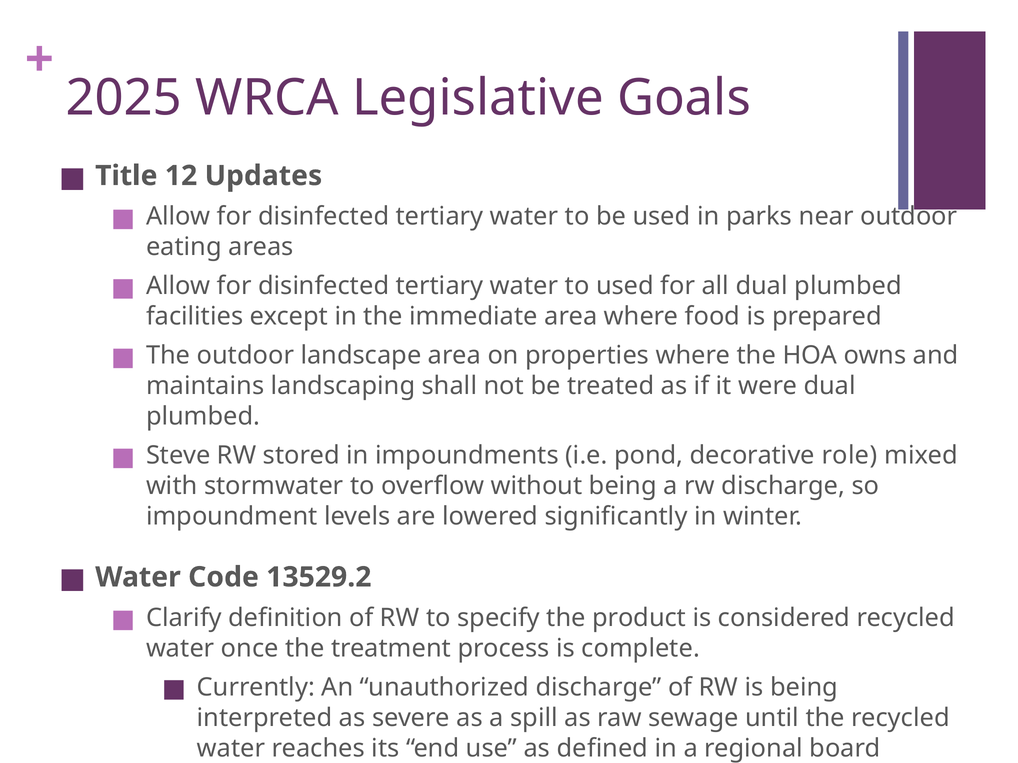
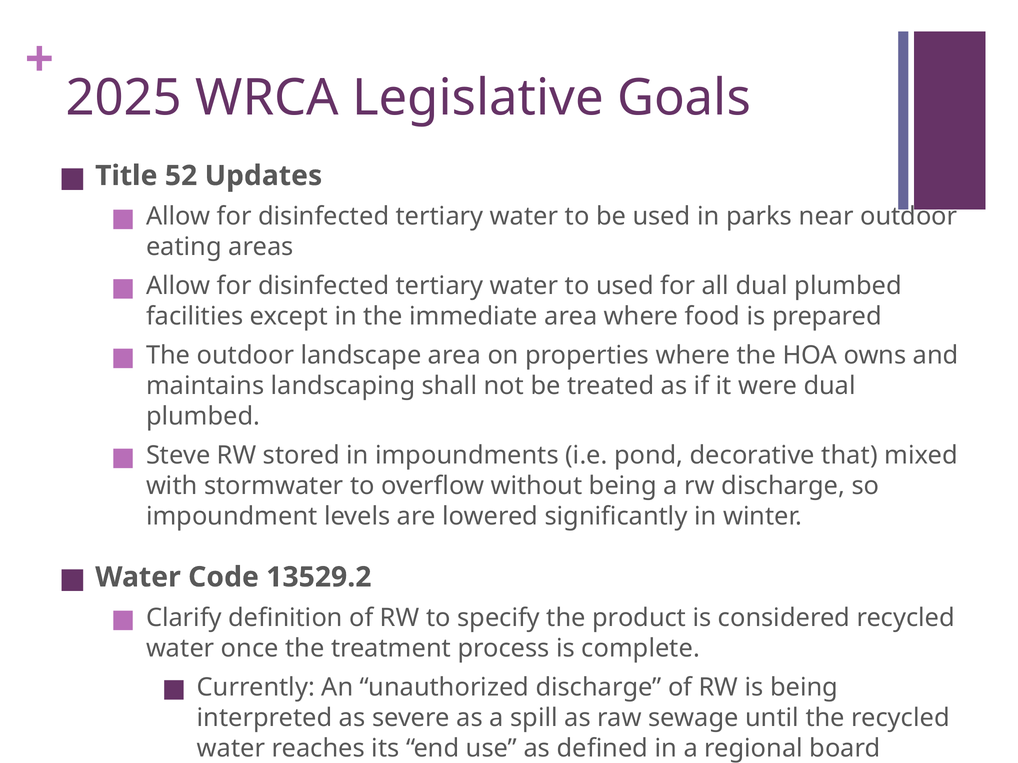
12: 12 -> 52 (181, 176)
role: role -> that (849, 456)
